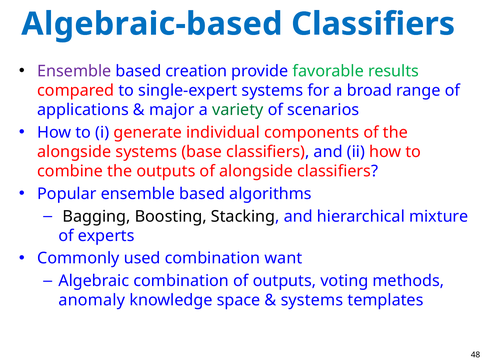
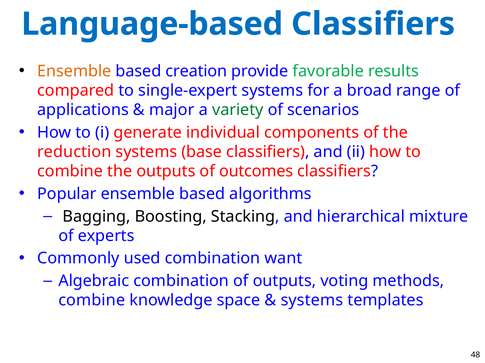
Algebraic-based: Algebraic-based -> Language-based (152, 24)
Ensemble colour: purple -> orange (74, 71)
alongside: alongside -> reduction (74, 152)
of alongside: alongside -> outcomes (256, 172)
anomaly: anomaly -> combine (92, 301)
